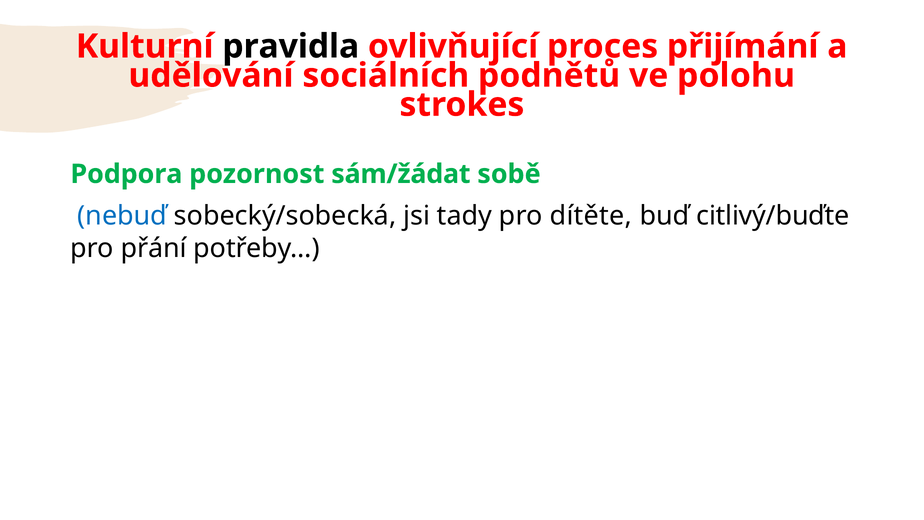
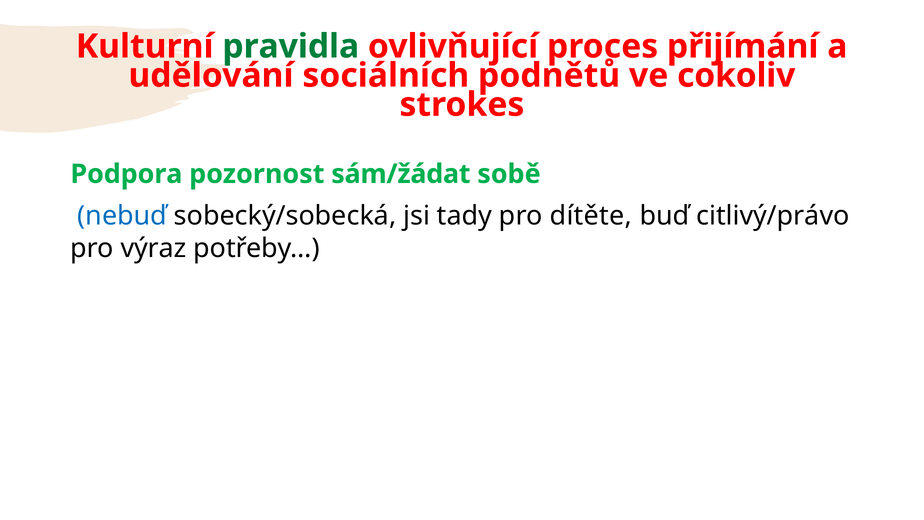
pravidla colour: black -> green (291, 46)
polohu: polohu -> cokoliv (736, 76)
citlivý/buďte: citlivý/buďte -> citlivý/právo (773, 216)
přání: přání -> výraz (154, 248)
